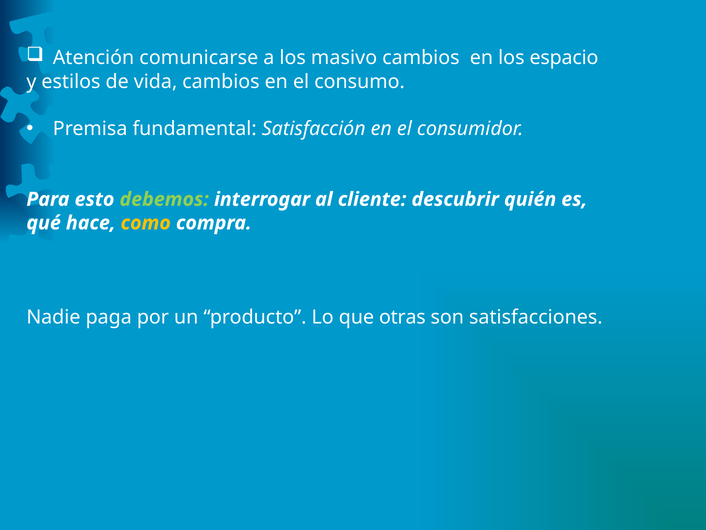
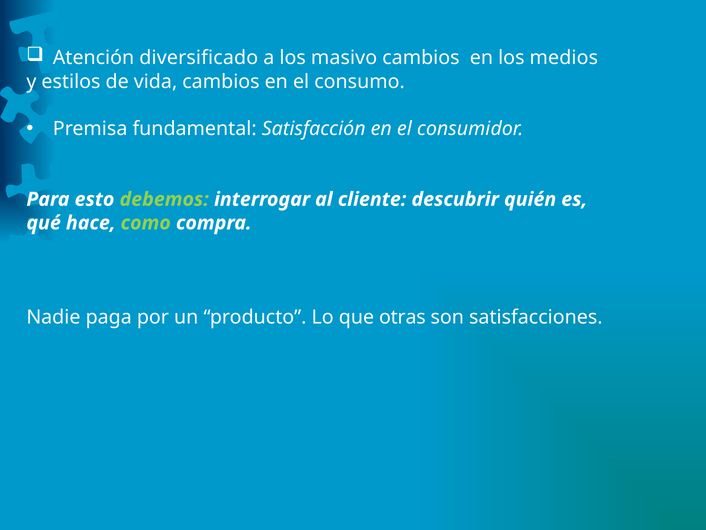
comunicarse: comunicarse -> diversificado (199, 58)
espacio: espacio -> medios (564, 58)
como colour: yellow -> light green (146, 223)
